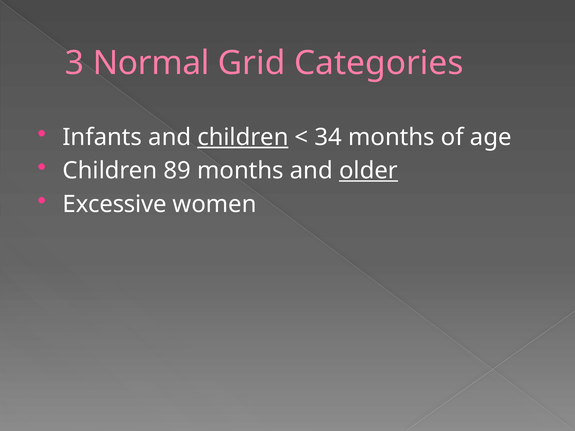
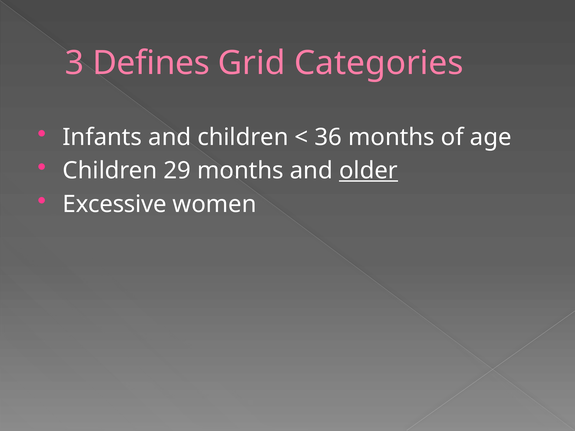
Normal: Normal -> Defines (151, 63)
children underline: present -> none (243, 137)
34: 34 -> 36 (328, 137)
89: 89 -> 29 (177, 171)
